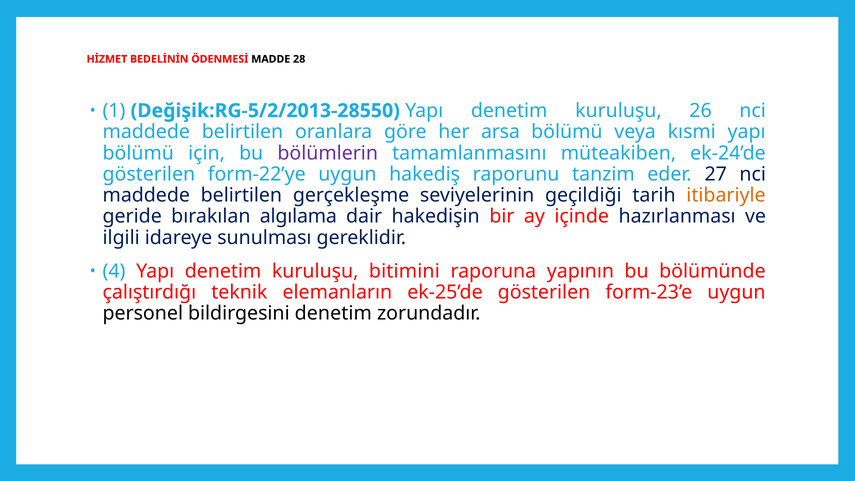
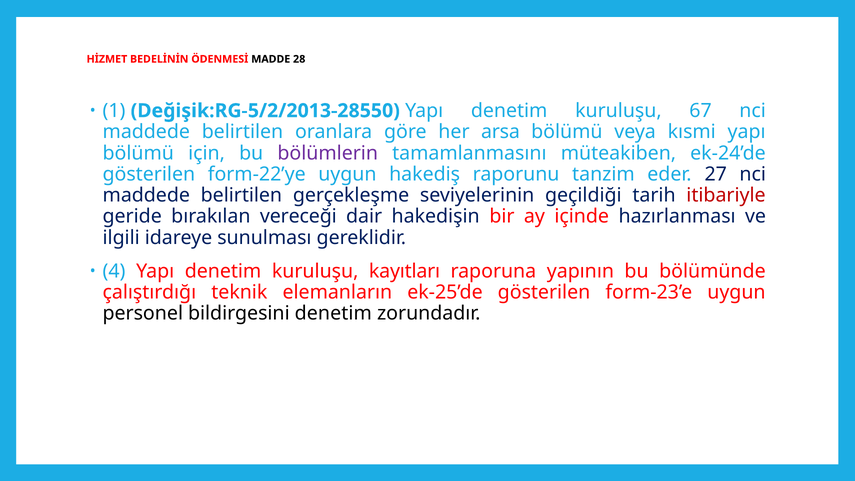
26: 26 -> 67 (701, 111)
itibariyle colour: orange -> red (726, 195)
algılama: algılama -> vereceği (298, 216)
bitimini: bitimini -> kayıtları (405, 271)
